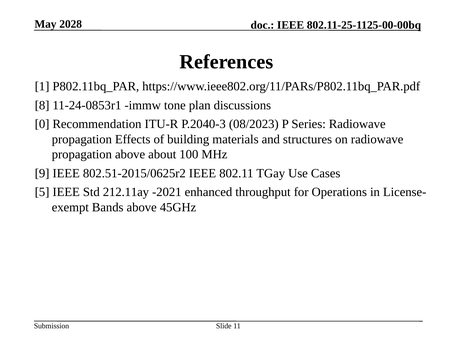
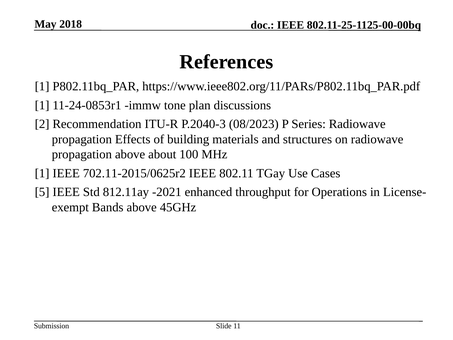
2028: 2028 -> 2018 (71, 24)
8: 8 -> 1 (42, 105)
0: 0 -> 2 (42, 124)
9: 9 -> 1 (42, 173)
802.51-2015/0625r2: 802.51-2015/0625r2 -> 702.11-2015/0625r2 (134, 173)
212.11ay: 212.11ay -> 812.11ay (126, 192)
